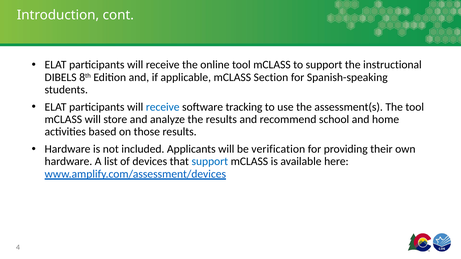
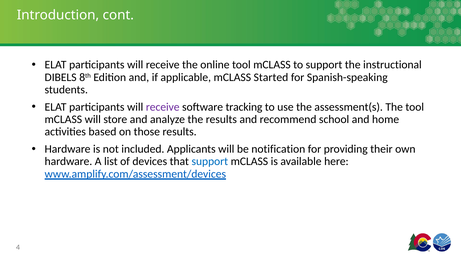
Section: Section -> Started (271, 77)
receive colour: blue -> purple (163, 107)
verification: verification -> notification (278, 149)
